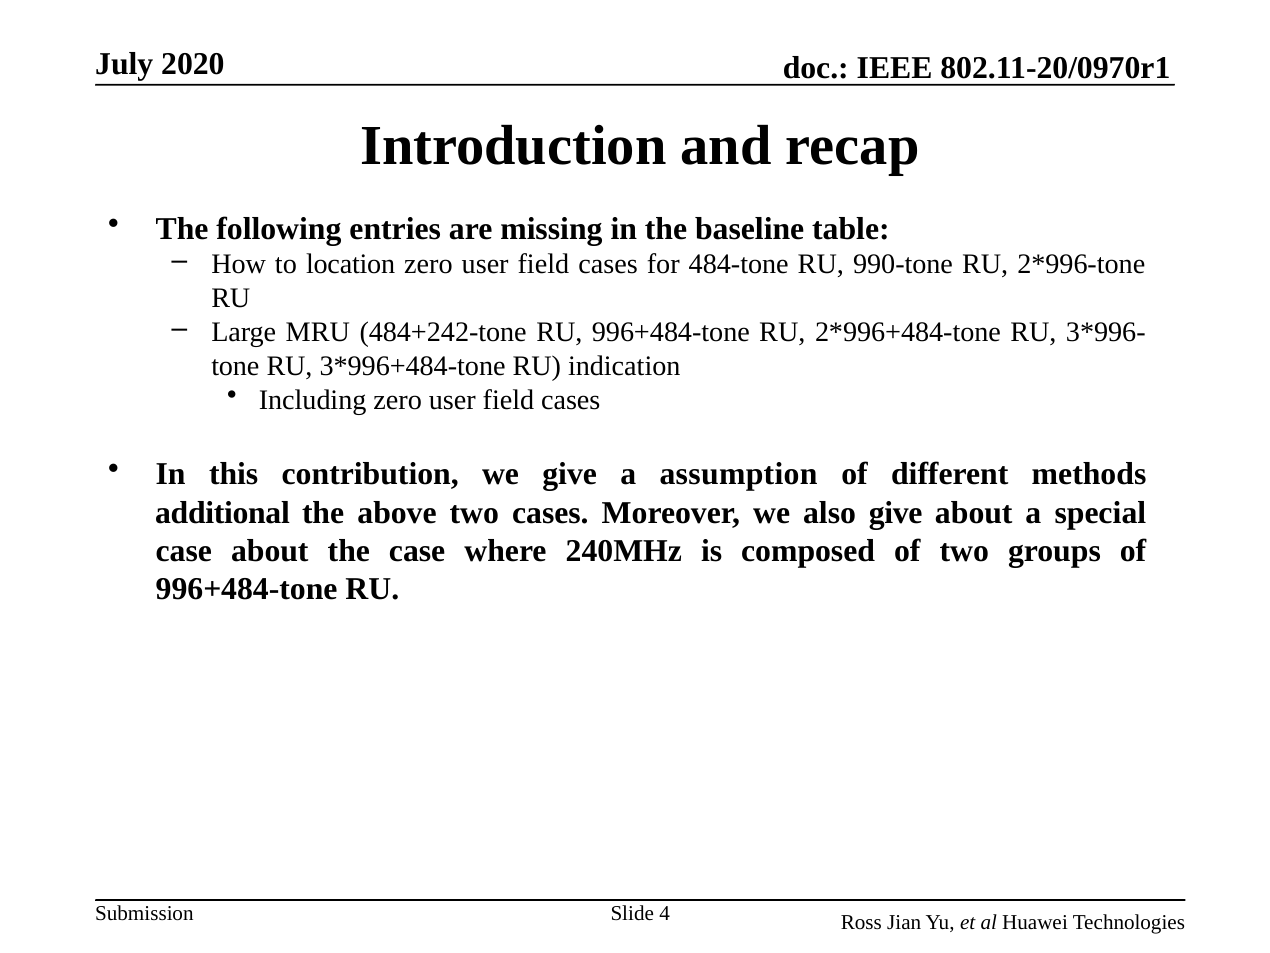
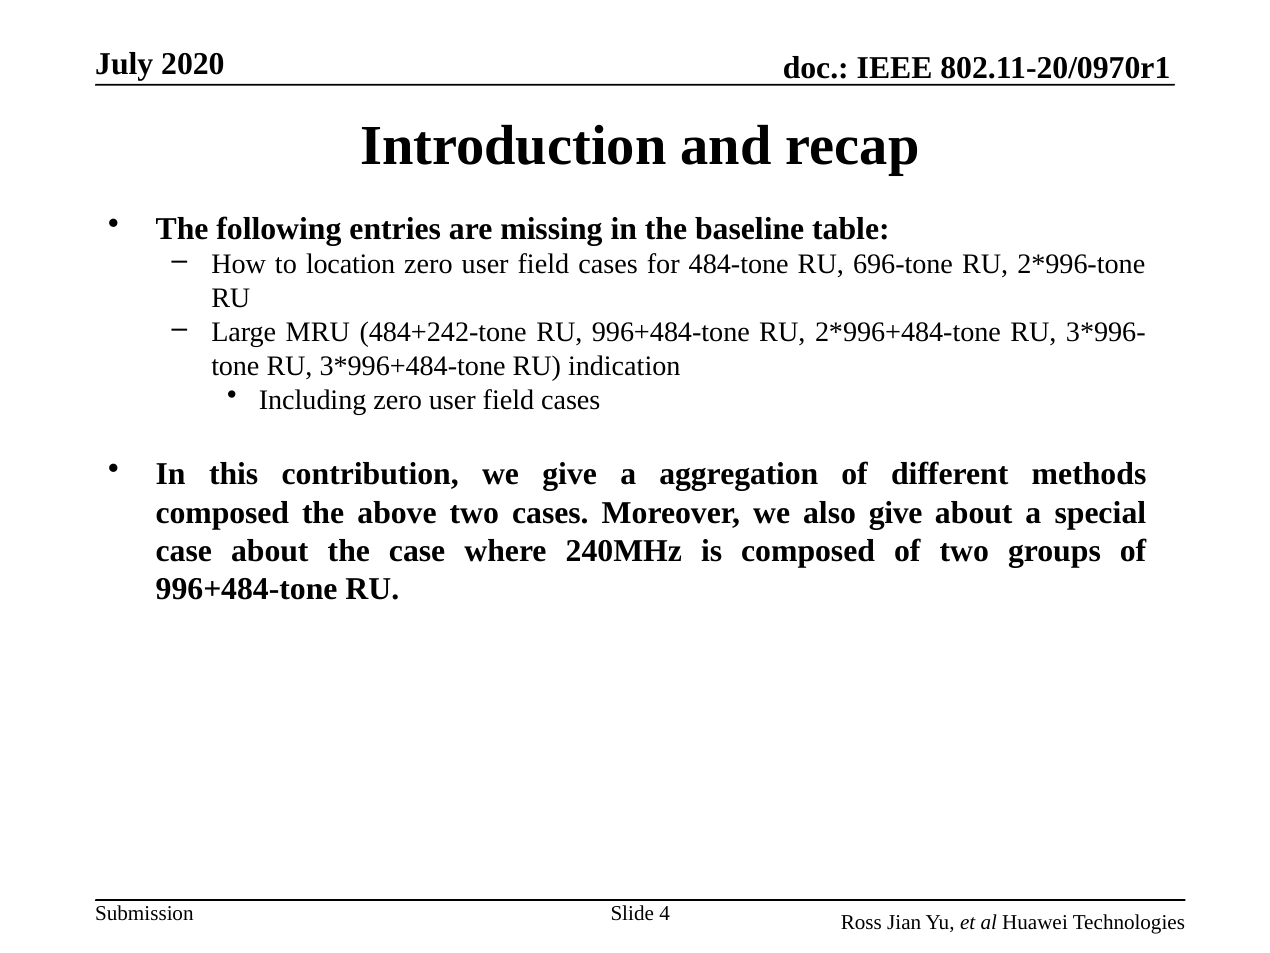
990-tone: 990-tone -> 696-tone (903, 264)
assumption: assumption -> aggregation (739, 474)
additional: additional -> composed (222, 512)
